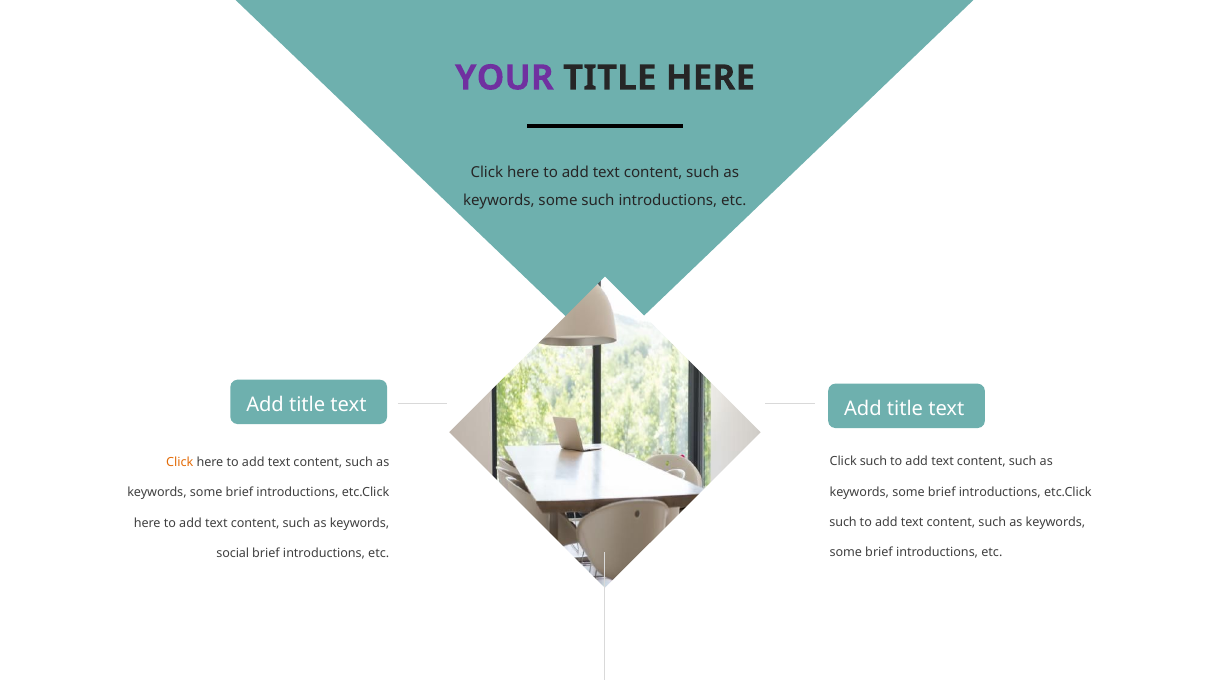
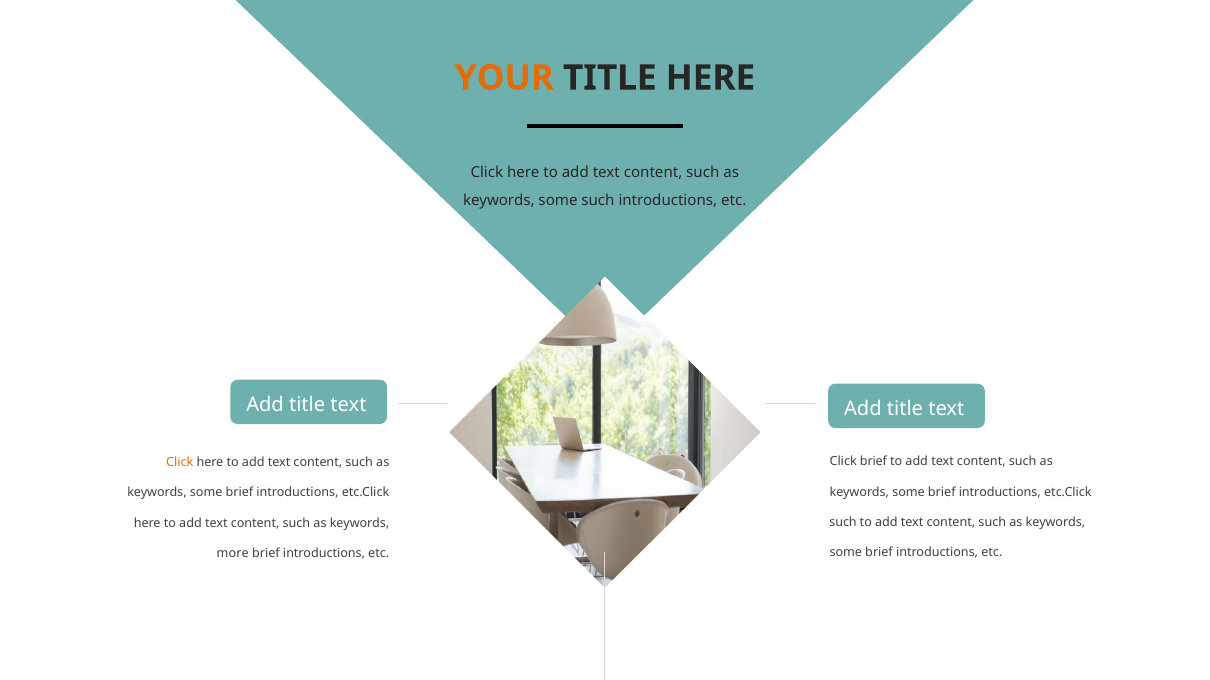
YOUR colour: purple -> orange (504, 78)
Click such: such -> brief (873, 462)
social: social -> more (233, 554)
